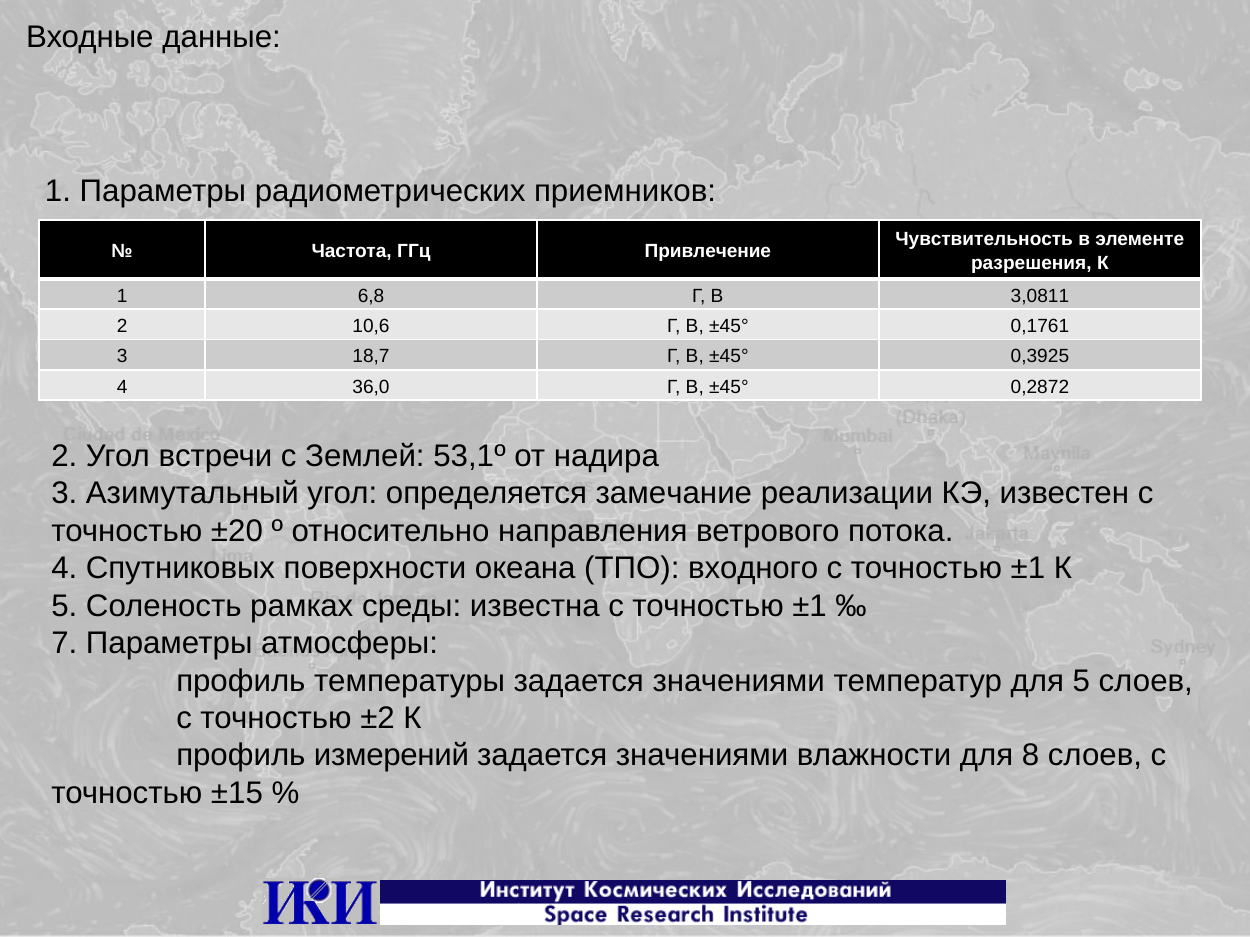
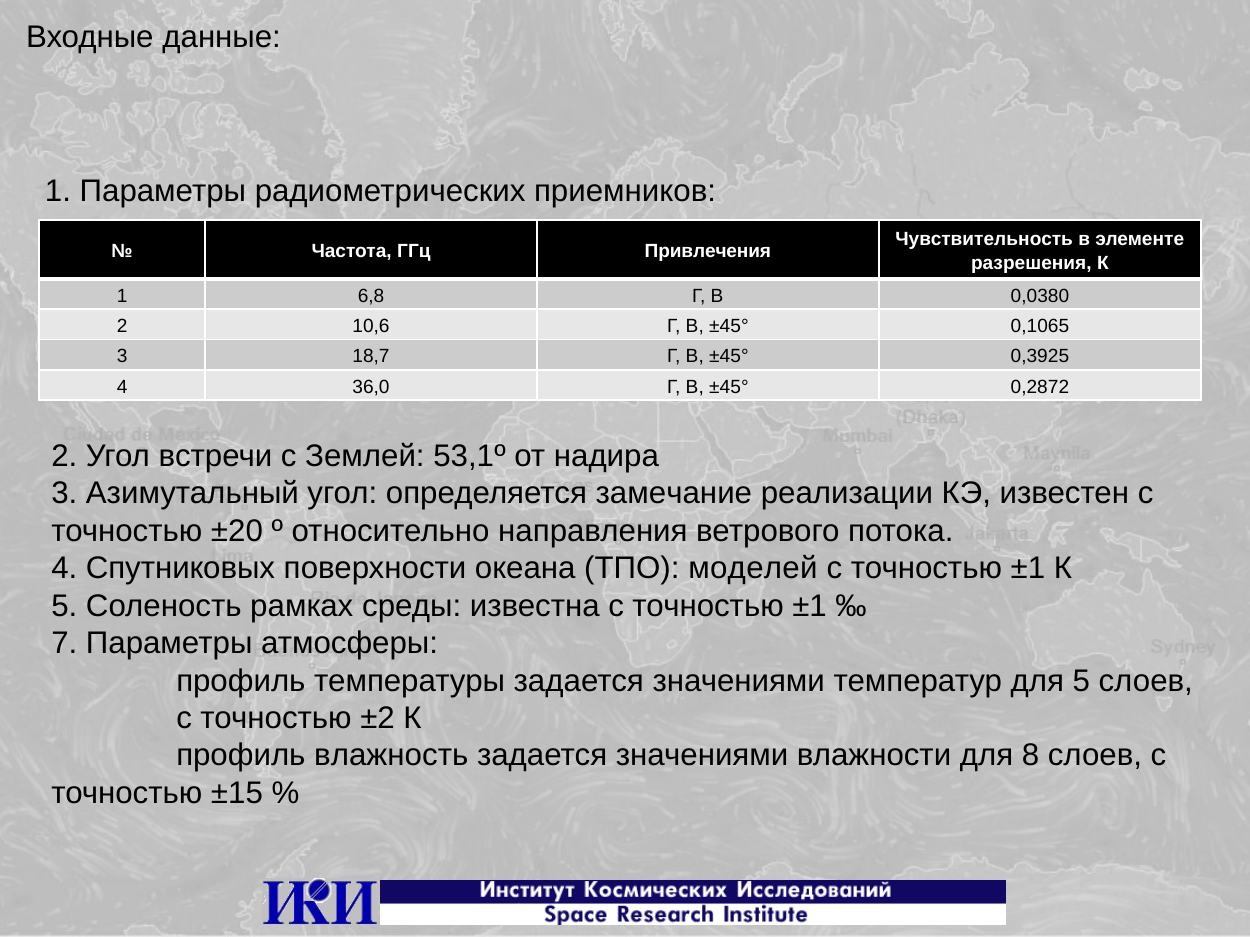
Привлечение: Привлечение -> Привлечения (708, 252)
3,0811: 3,0811 -> 0,0380 (1040, 296)
0,1761: 0,1761 -> 0,1065 (1040, 326)
входного: входного -> моделей (753, 569)
измерений: измерений -> влажность (391, 756)
